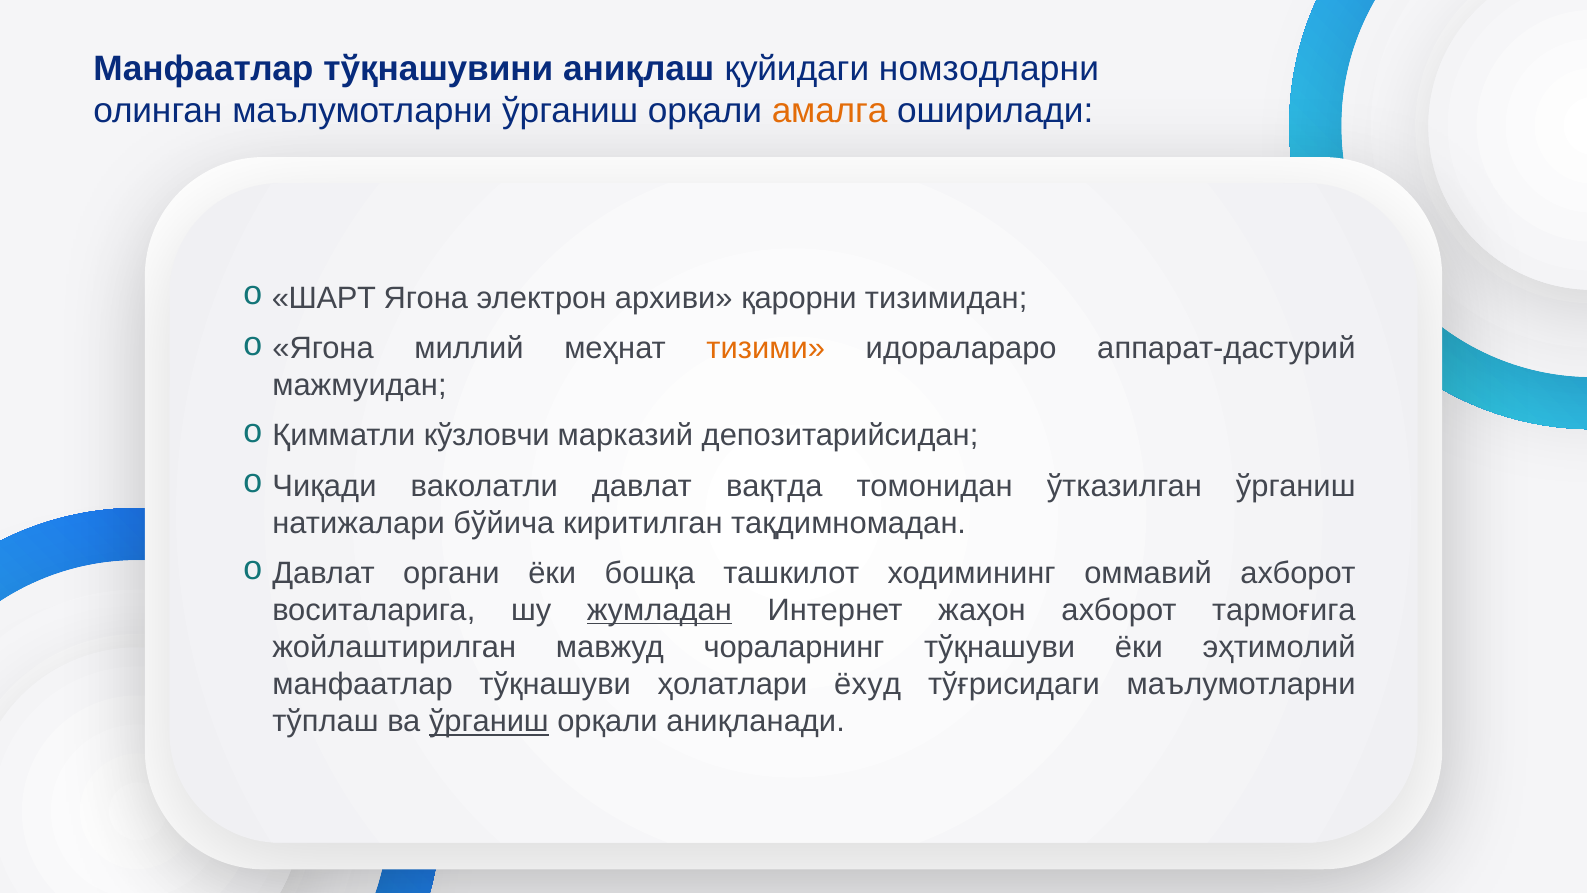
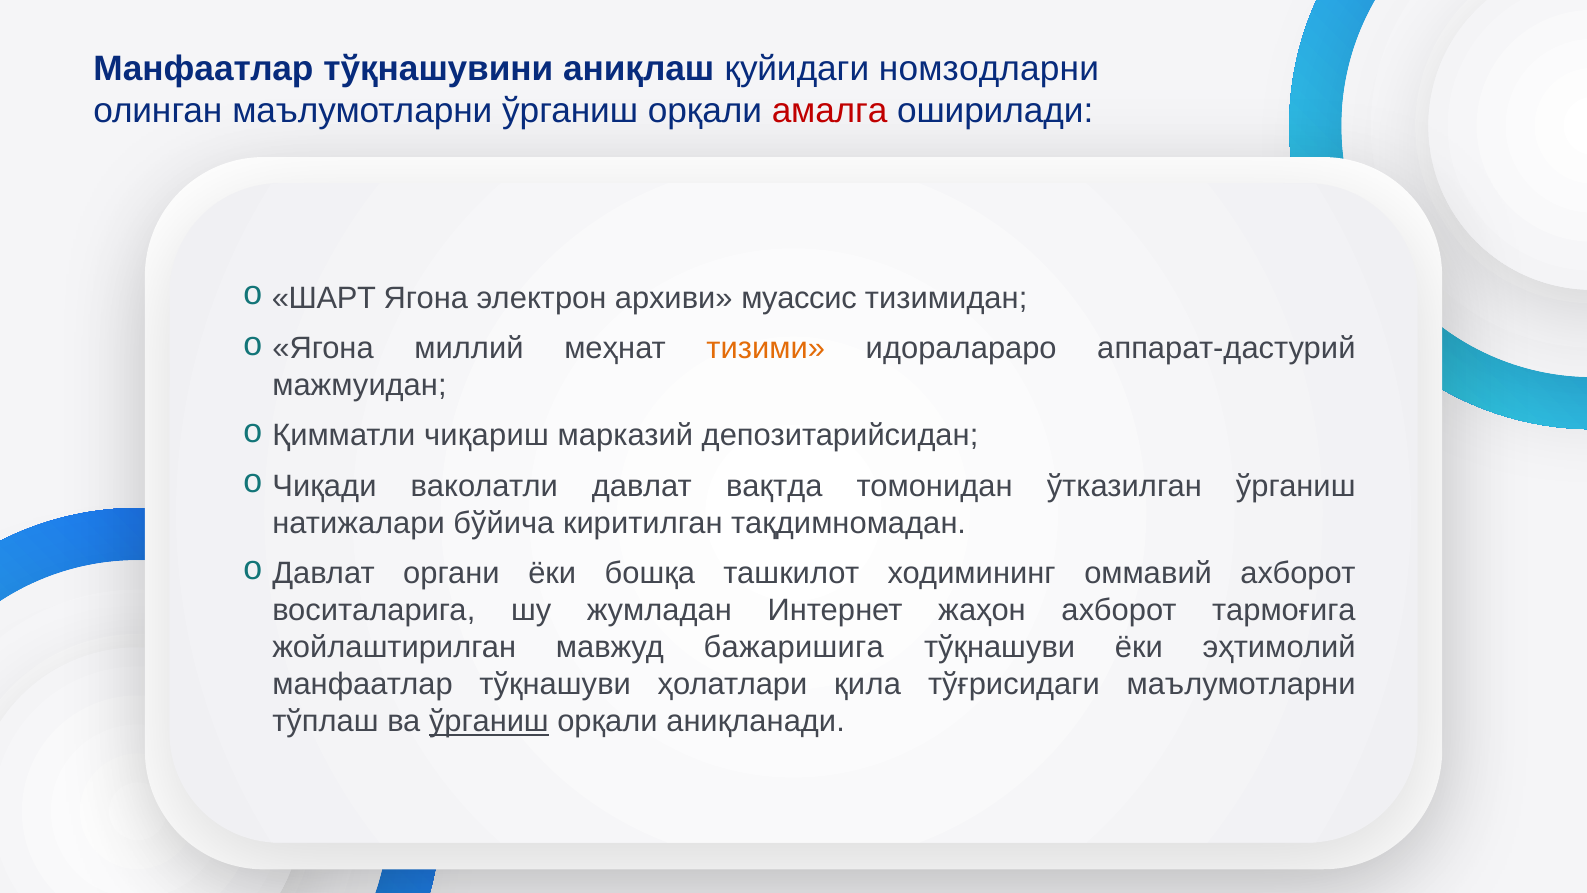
амалга colour: orange -> red (830, 111)
қарорни: қарорни -> муассис (799, 298)
кўзловчи: кўзловчи -> чиқариш (486, 435)
жумладан underline: present -> none (659, 610)
чораларнинг: чораларнинг -> бажаришига (794, 647)
ёхуд: ёхуд -> қила (868, 684)
